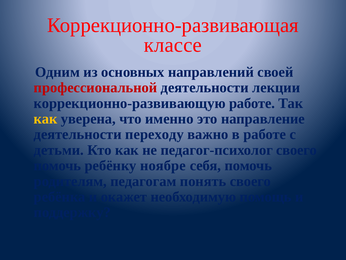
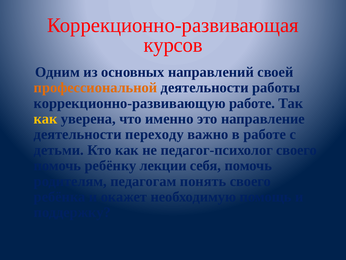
классе: классе -> курсов (173, 45)
профессиональной colour: red -> orange (95, 88)
лекции: лекции -> работы (276, 88)
ноябре: ноябре -> лекции (163, 165)
